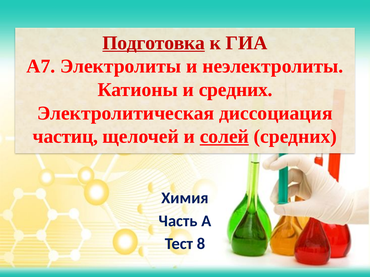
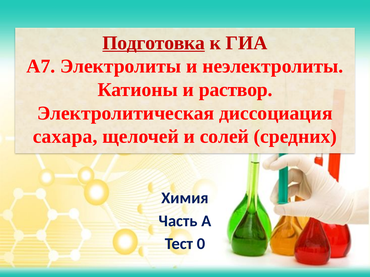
и средних: средних -> раствор (236, 90)
частиц: частиц -> сахара (65, 137)
солей underline: present -> none (224, 137)
8: 8 -> 0 (201, 244)
